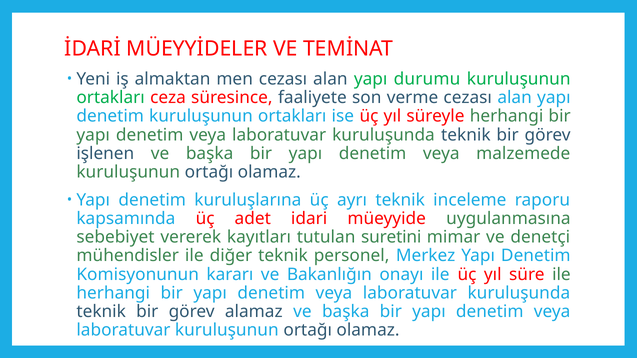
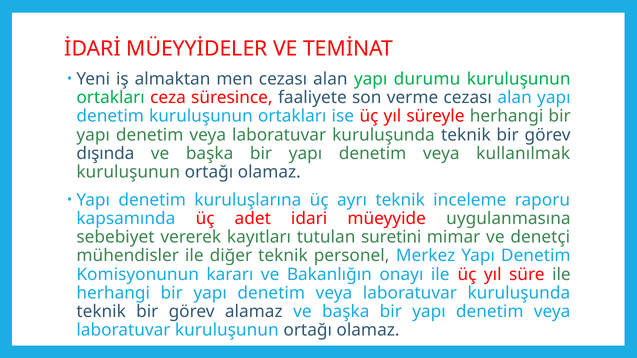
işlenen: işlenen -> dışında (105, 154)
malzemede: malzemede -> kullanılmak (523, 154)
